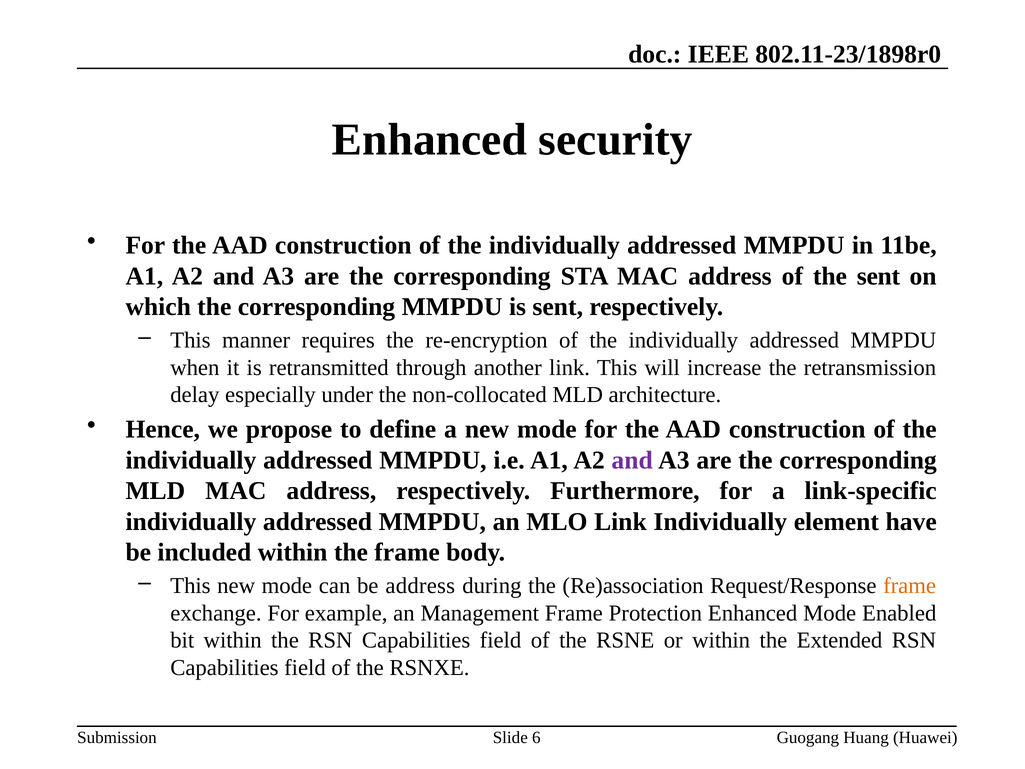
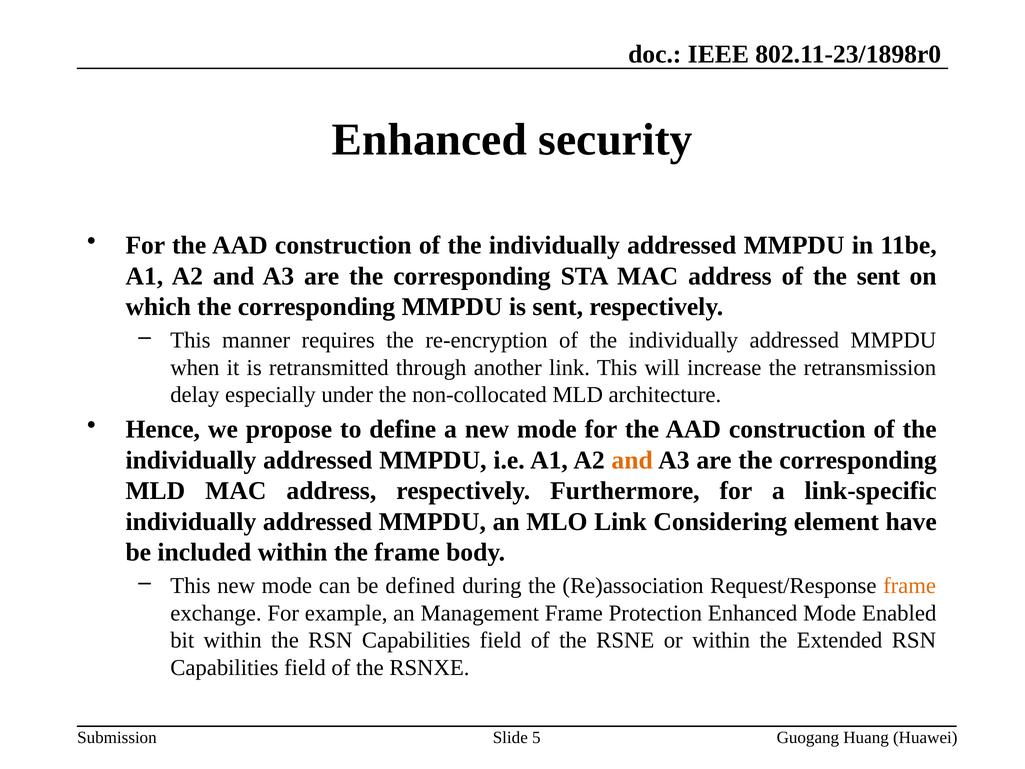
and colour: purple -> orange (632, 460)
Link Individually: Individually -> Considering (720, 521)
be address: address -> defined (420, 586)
6: 6 -> 5 (536, 737)
